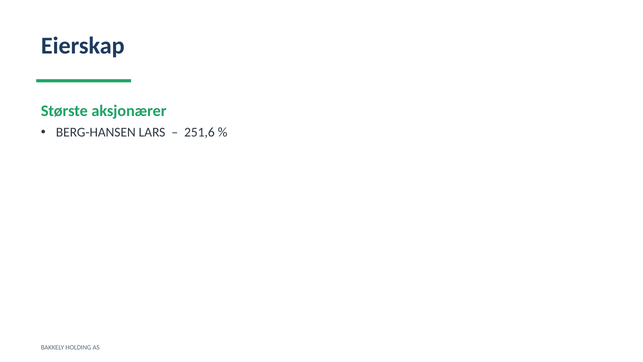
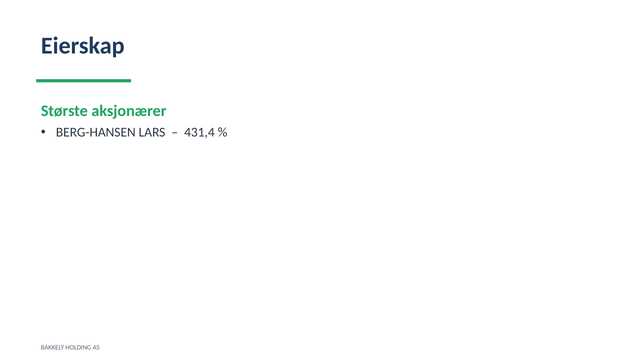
251,6: 251,6 -> 431,4 (199, 132)
